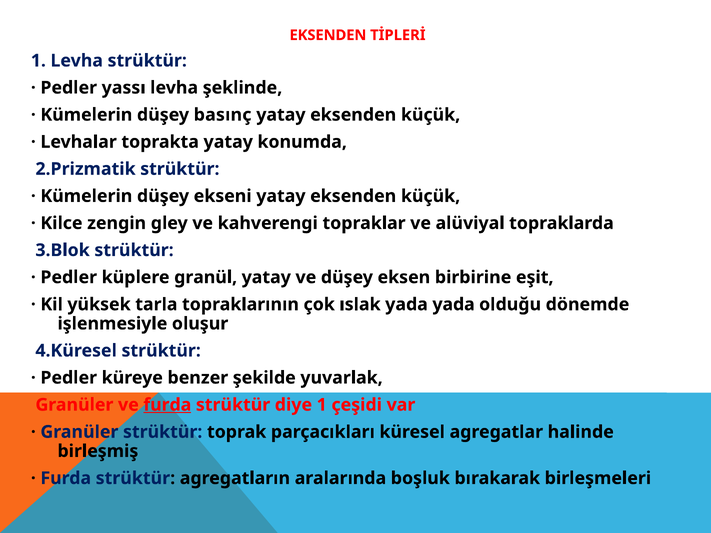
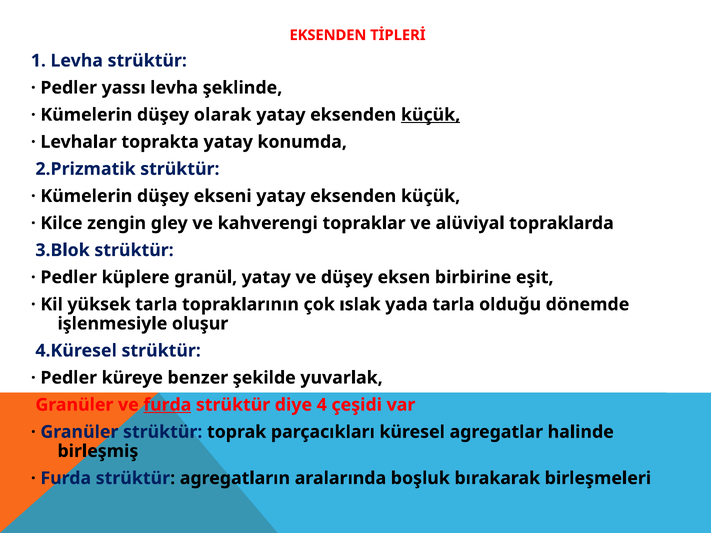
basınç: basınç -> olarak (223, 115)
küçük underline: none -> present (431, 115)
yada yada: yada -> tarla (454, 305)
diye 1: 1 -> 4 (322, 405)
